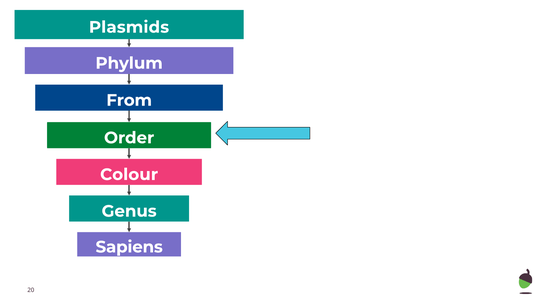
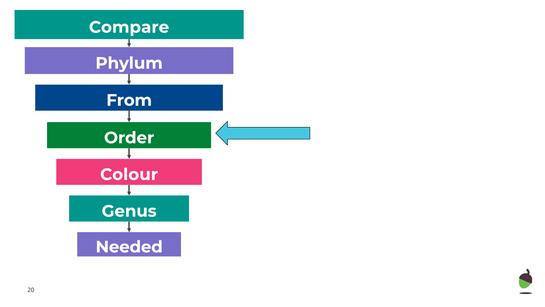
Plasmids: Plasmids -> Compare (129, 27)
Sapiens: Sapiens -> Needed (129, 247)
